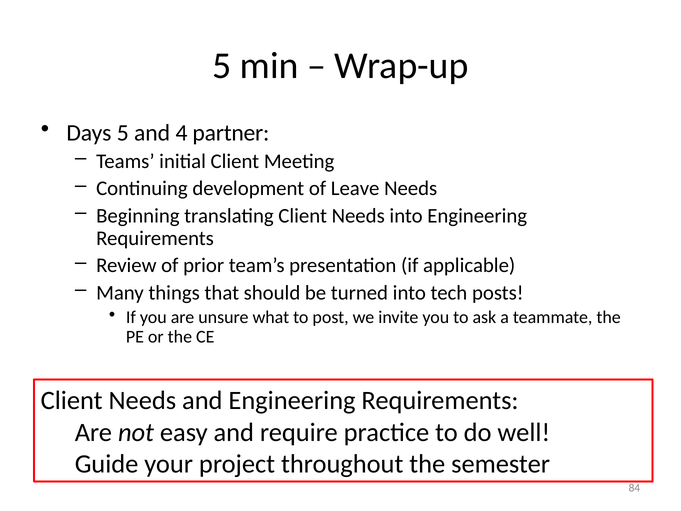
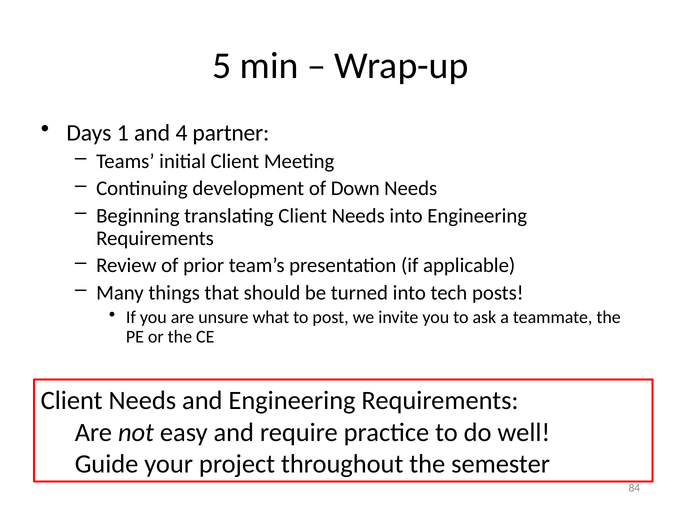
Days 5: 5 -> 1 (123, 133)
Leave: Leave -> Down (355, 188)
